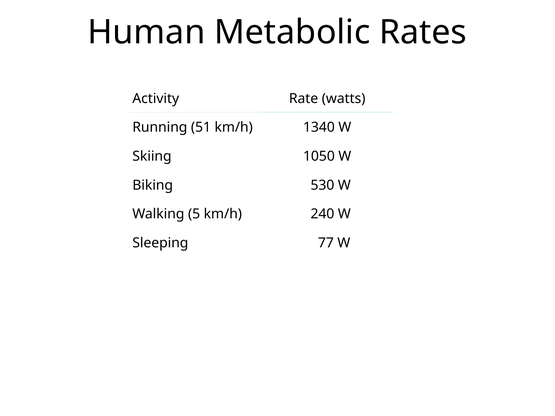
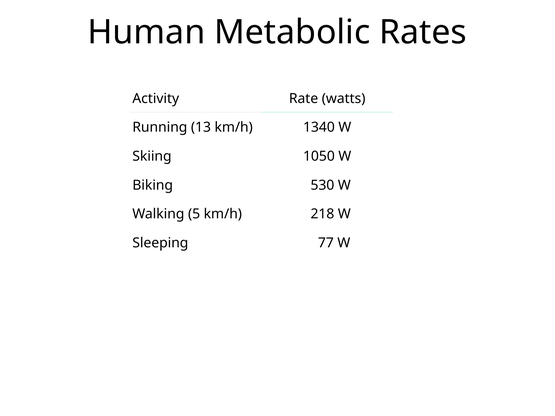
51: 51 -> 13 (201, 127)
240: 240 -> 218 (322, 214)
